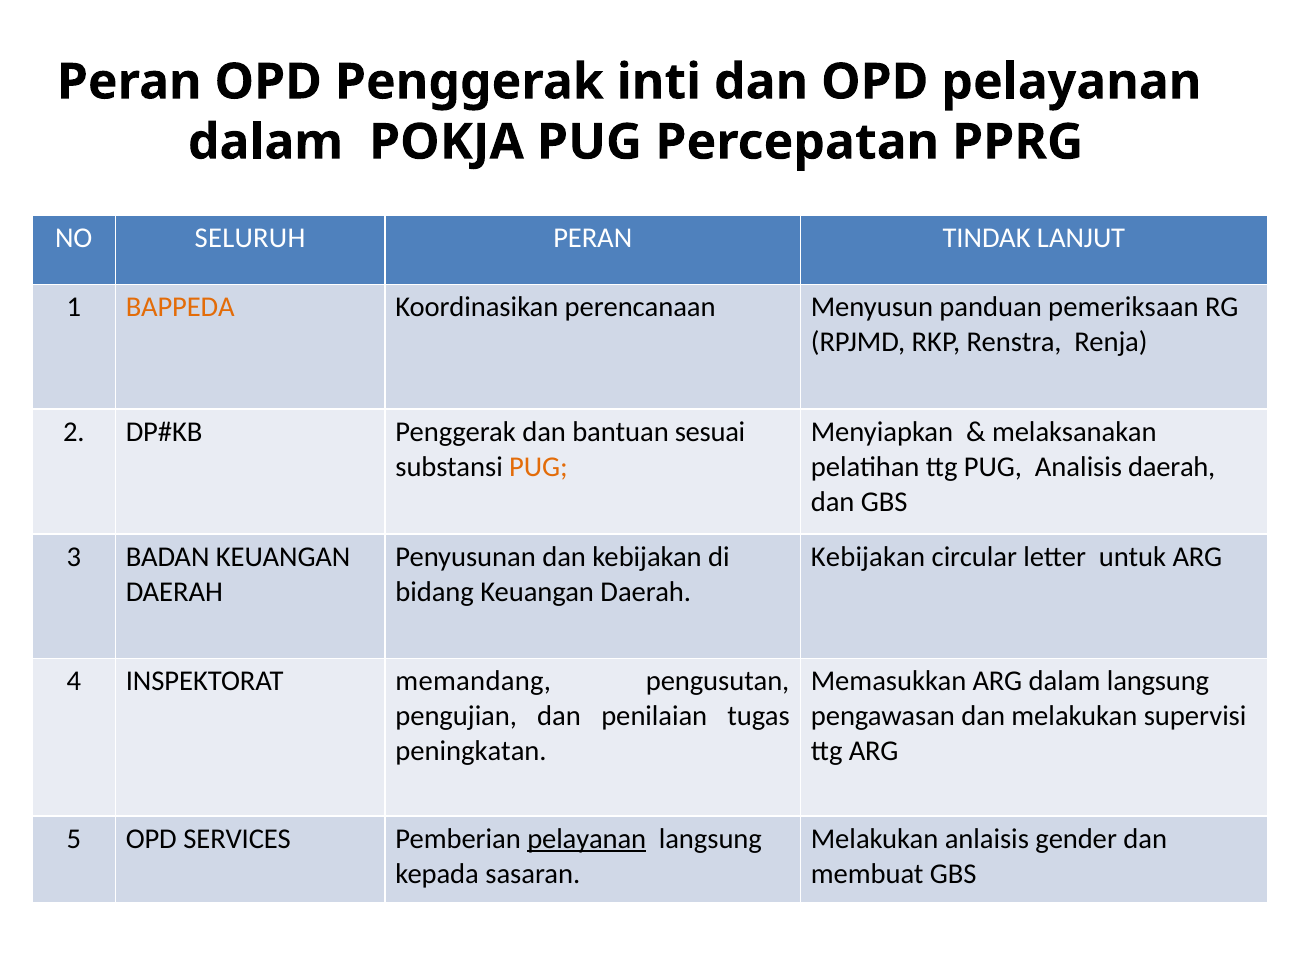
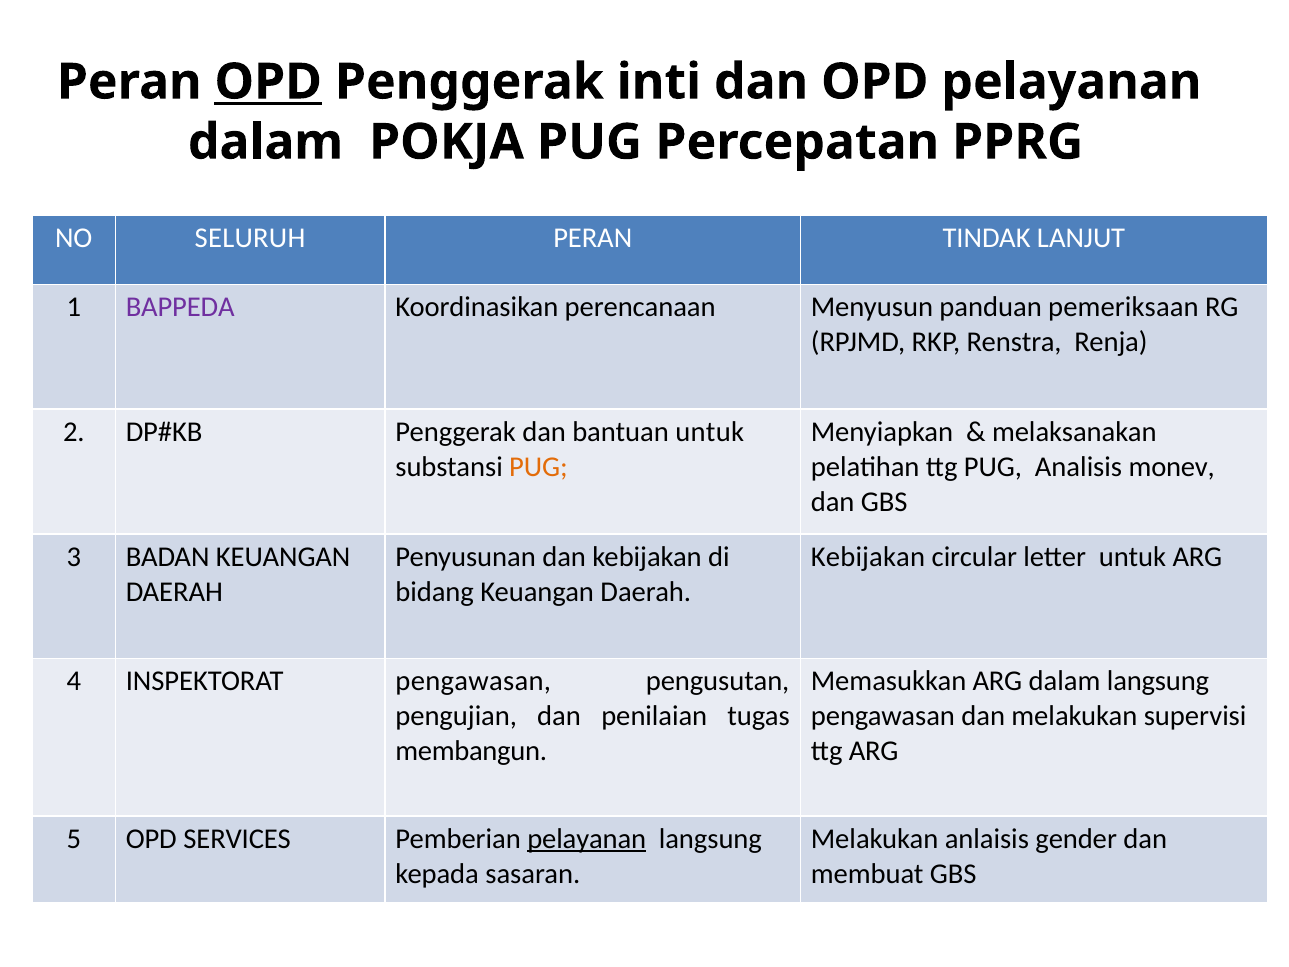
OPD underline: none -> present (268, 82)
BAPPEDA colour: orange -> purple (180, 307)
bantuan sesuai: sesuai -> untuk (710, 432)
Analisis daerah: daerah -> monev (1172, 467)
INSPEKTORAT memandang: memandang -> pengawasan (473, 681)
peningkatan: peningkatan -> membangun (471, 751)
